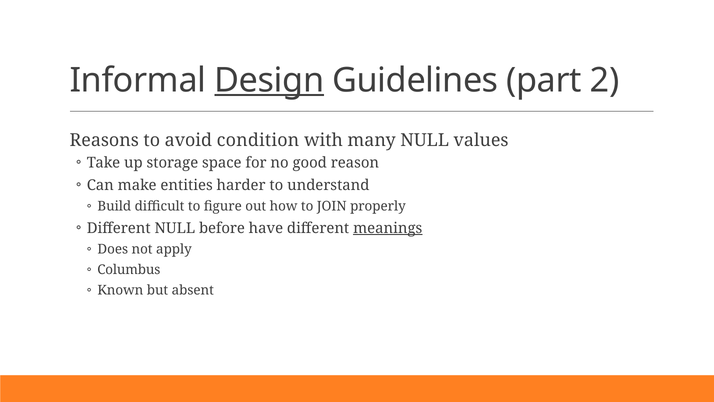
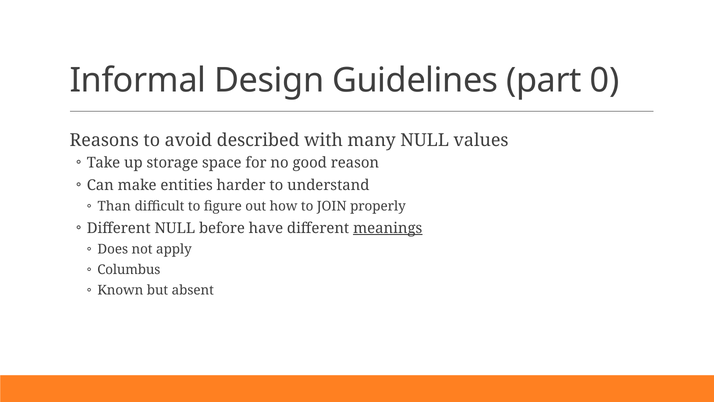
Design underline: present -> none (269, 80)
2: 2 -> 0 (605, 80)
condition: condition -> described (258, 140)
Build: Build -> Than (114, 206)
